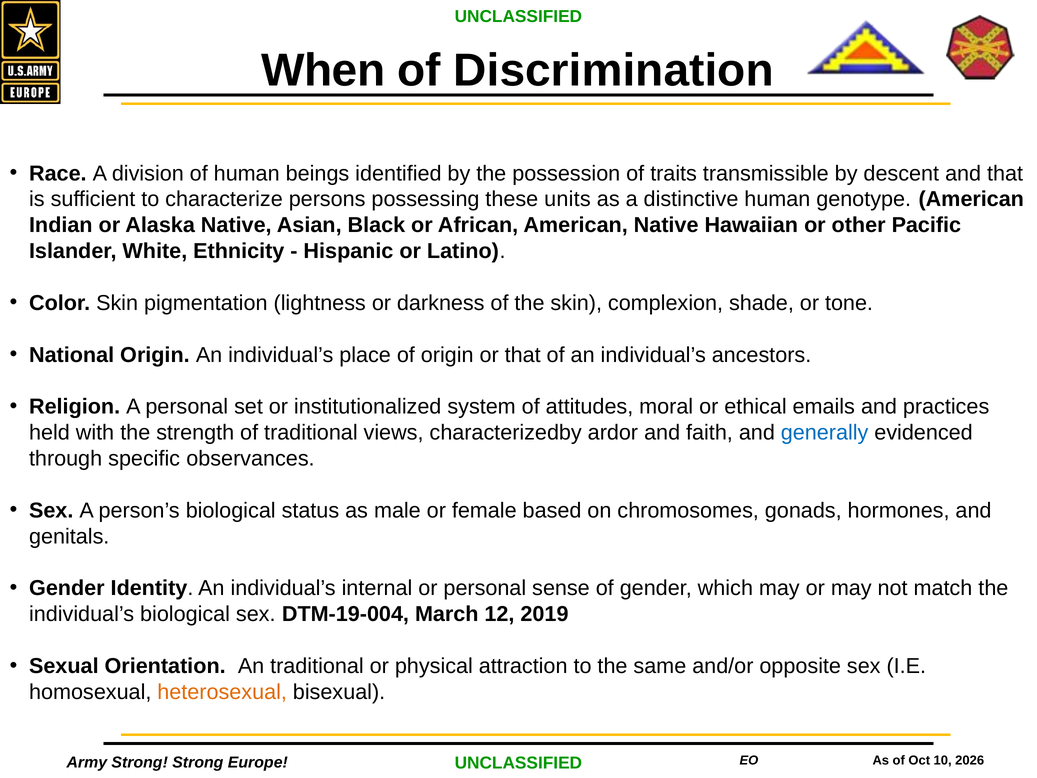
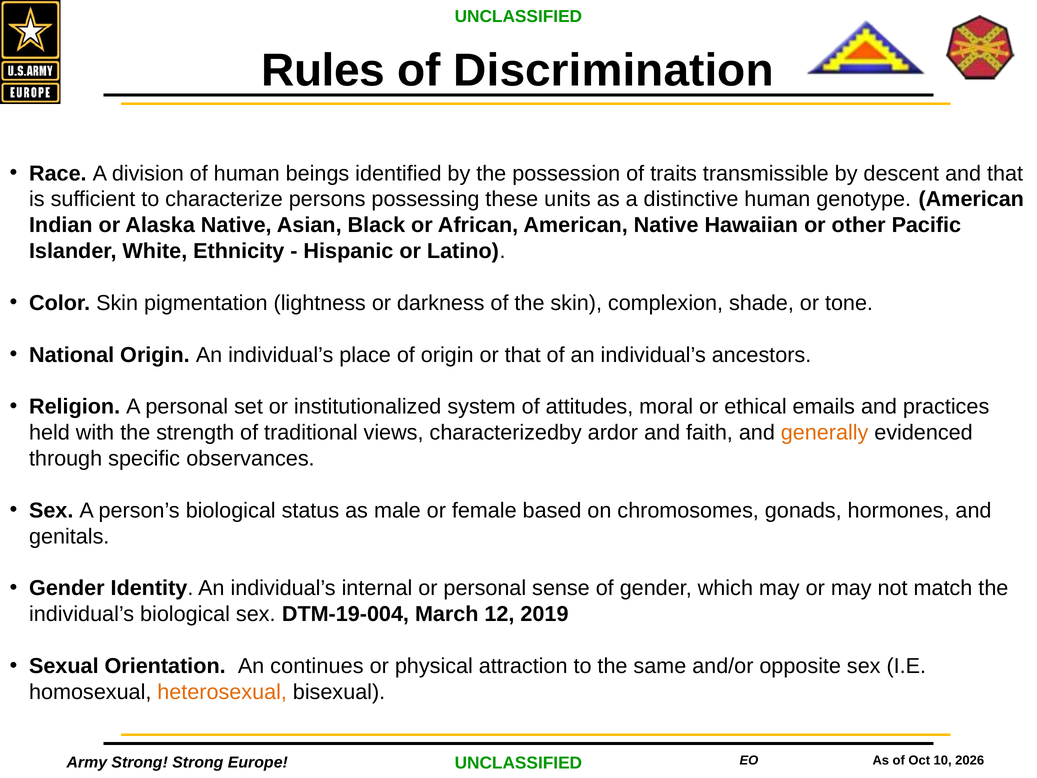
When: When -> Rules (323, 71)
generally colour: blue -> orange (825, 433)
An traditional: traditional -> continues (317, 666)
